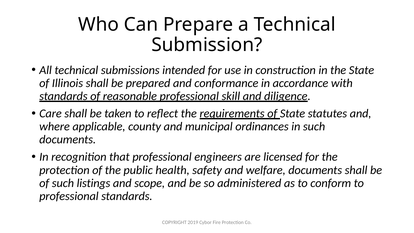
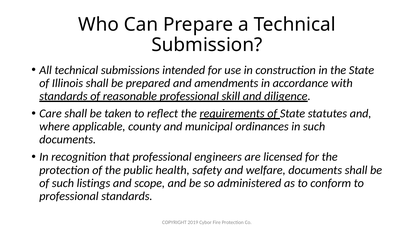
conformance: conformance -> amendments (226, 83)
